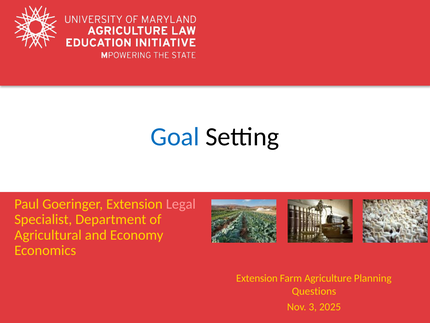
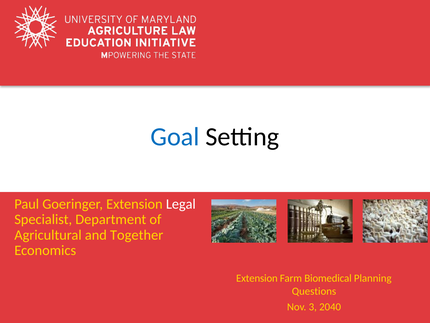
Legal colour: pink -> white (181, 204)
Economy: Economy -> Together (137, 235)
Agriculture: Agriculture -> Biomedical (328, 278)
2025: 2025 -> 2040 (330, 306)
